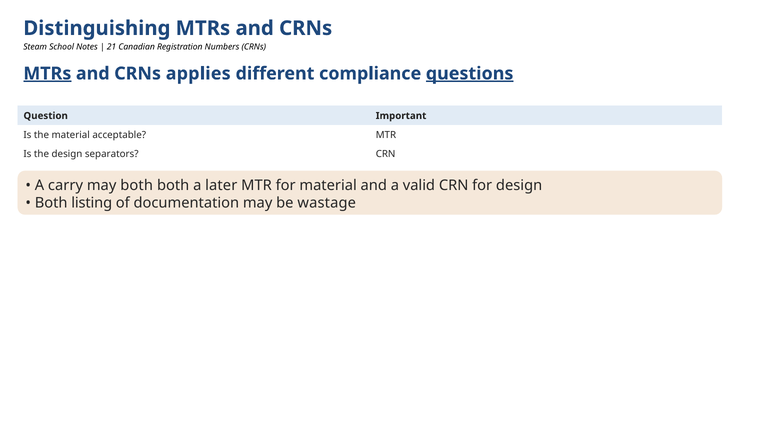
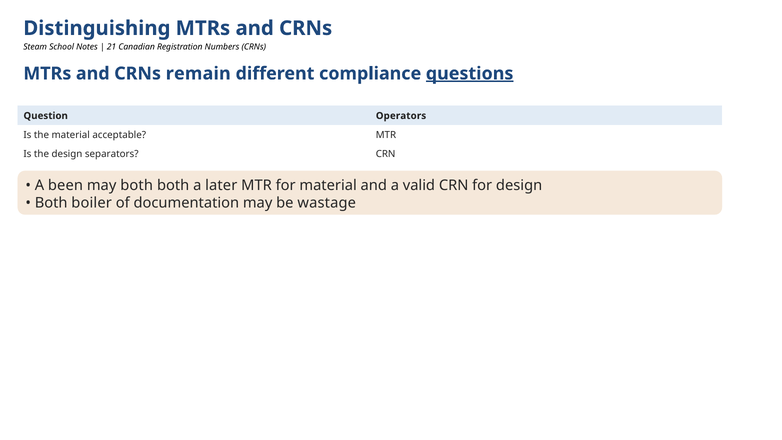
MTRs underline: present -> none (47, 74)
applies: applies -> remain (198, 74)
Important: Important -> Operators (401, 116)
carry: carry -> been (65, 186)
listing: listing -> boiler (92, 203)
